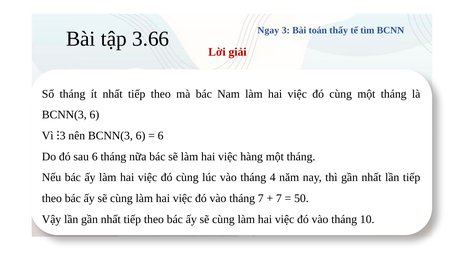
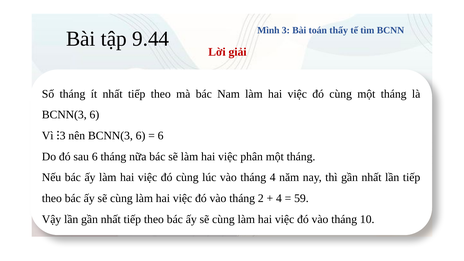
Ngay: Ngay -> Mình (268, 30)
3.66: 3.66 -> 9.44 (151, 39)
hàng: hàng -> phân (252, 157)
tháng 7: 7 -> 2 (261, 198)
7: 7 -> 4 (279, 198)
50: 50 -> 59 (301, 198)
